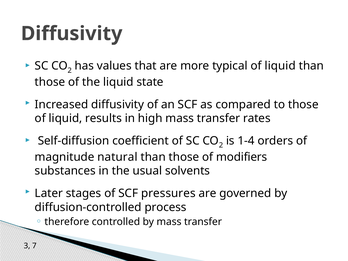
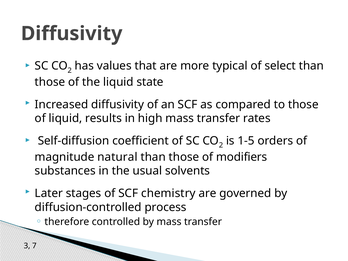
typical of liquid: liquid -> select (280, 66)
1-4: 1-4 -> 1-5 (246, 141)
pressures: pressures -> chemistry (168, 193)
